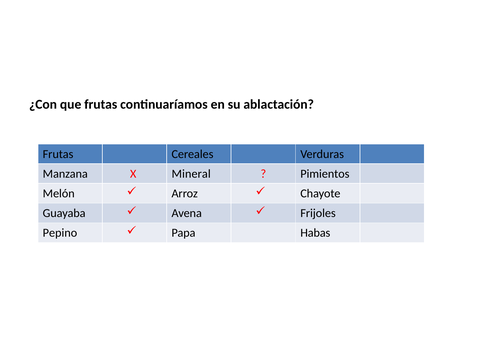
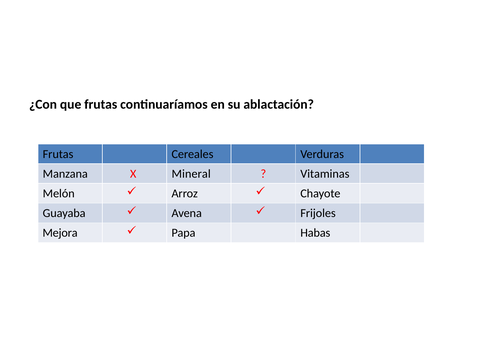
Pimientos: Pimientos -> Vitaminas (325, 174)
Pepino: Pepino -> Mejora (60, 233)
